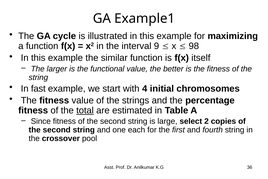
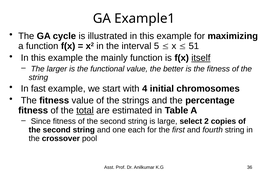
9: 9 -> 5 (157, 46)
98: 98 -> 51 (194, 46)
similar: similar -> mainly (114, 58)
itself underline: none -> present (201, 58)
